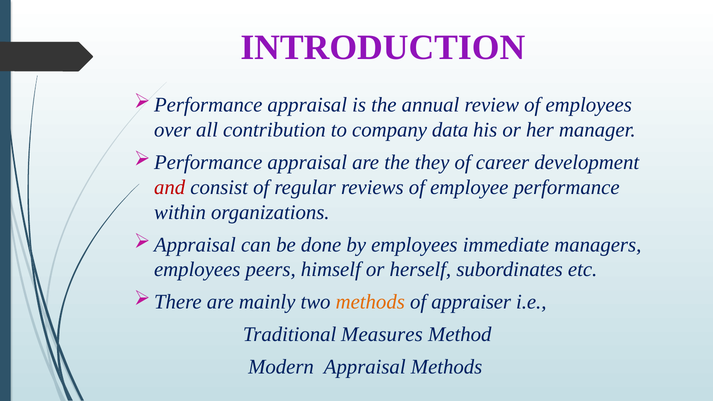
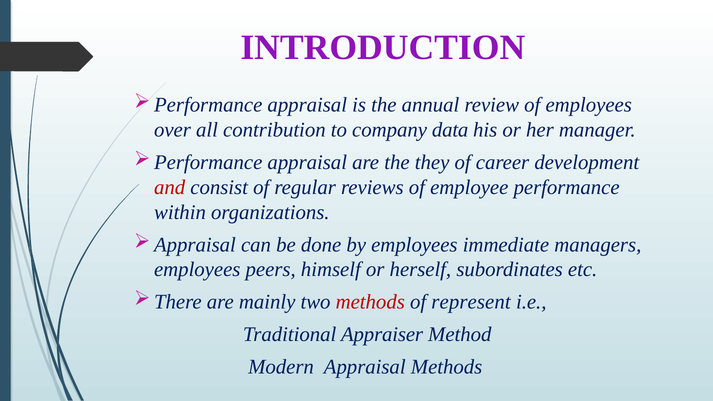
methods colour: orange -> red (370, 302)
appraiser: appraiser -> represent (471, 302)
Measures: Measures -> Appraiser (382, 334)
